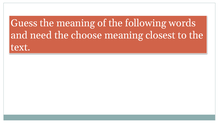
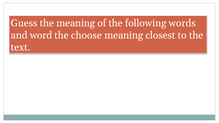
need: need -> word (41, 35)
